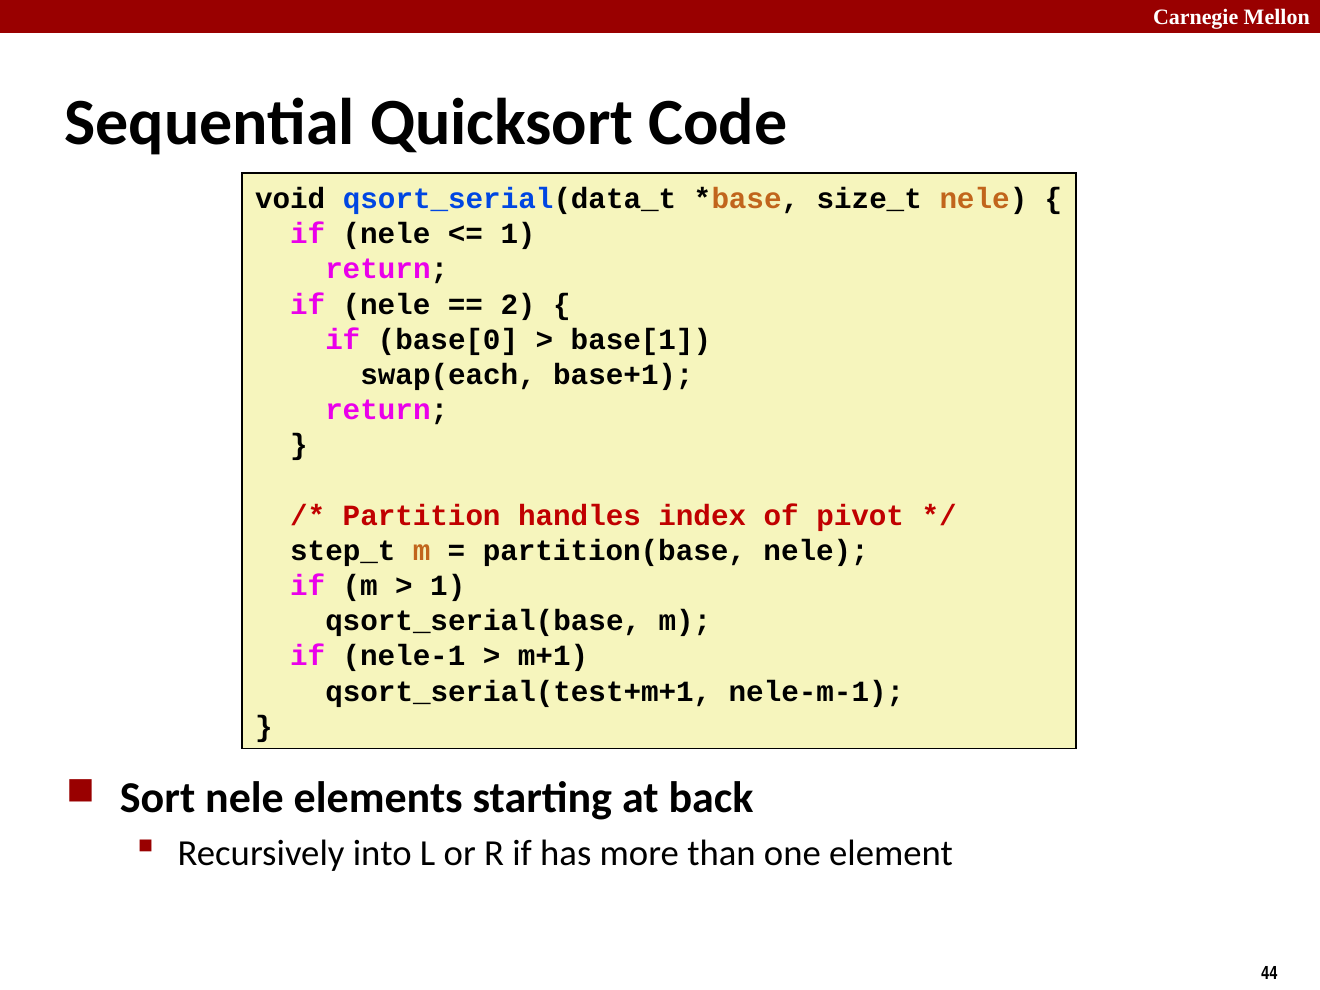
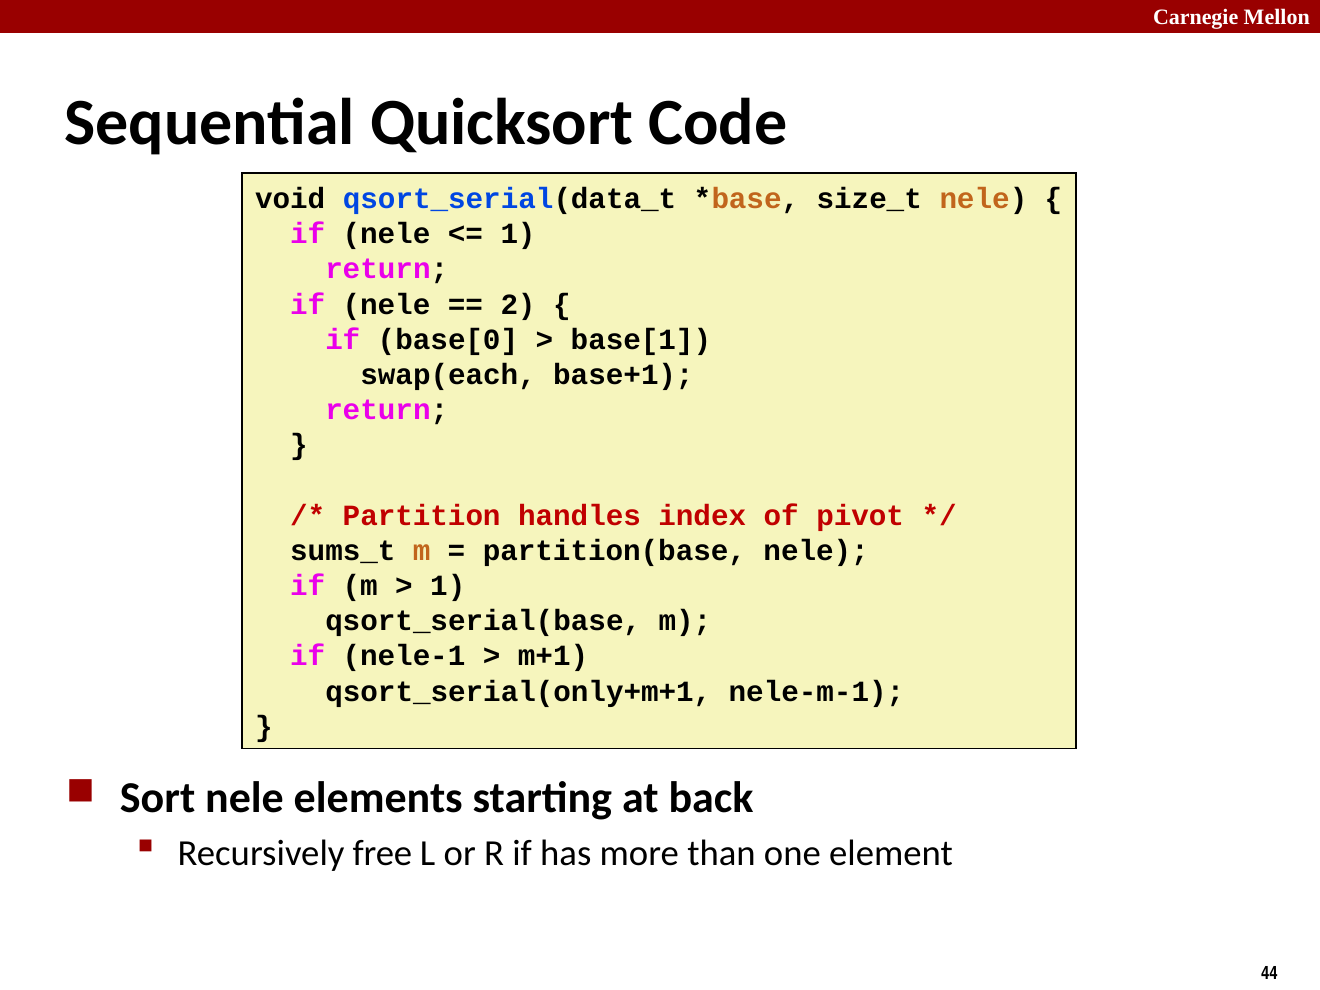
step_t: step_t -> sums_t (343, 551)
qsort_serial(test+m+1: qsort_serial(test+m+1 -> qsort_serial(only+m+1 (518, 691)
into: into -> free (382, 853)
